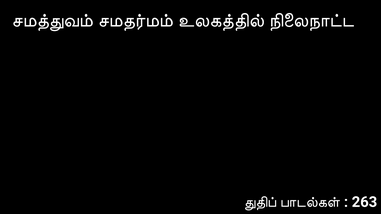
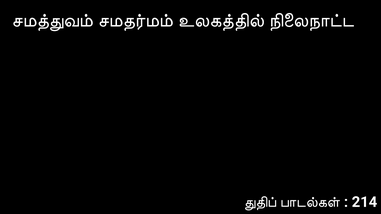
263: 263 -> 214 (364, 202)
